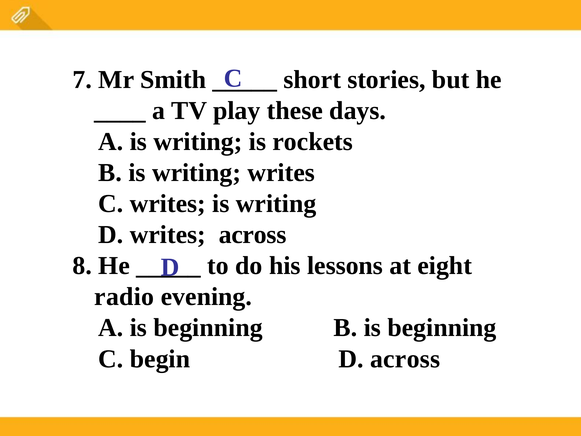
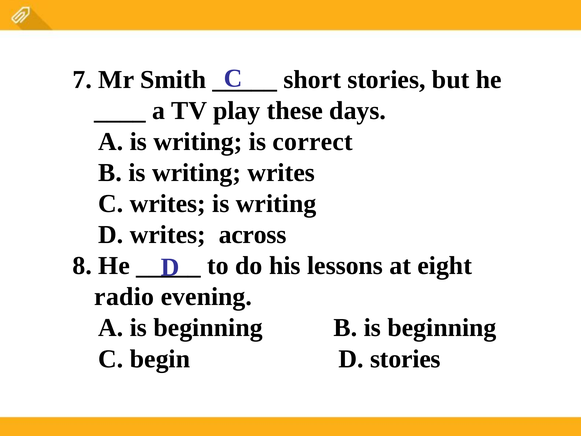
rockets: rockets -> correct (313, 142)
D across: across -> stories (405, 359)
